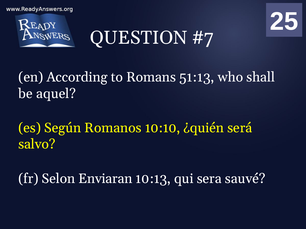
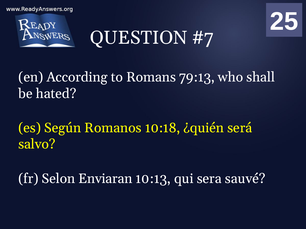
51:13: 51:13 -> 79:13 (197, 77)
aquel: aquel -> hated (56, 94)
10:10: 10:10 -> 10:18 (163, 128)
